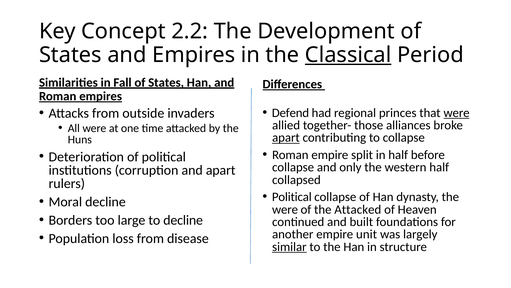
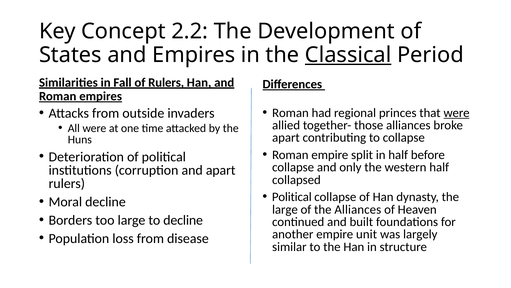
Fall of States: States -> Rulers (166, 82)
Defend: Defend -> Roman (290, 113)
apart underline: present -> none (286, 137)
were: were -> large (285, 209)
the Attacked: Attacked -> Alliances (358, 209)
similar underline: present -> none (289, 246)
